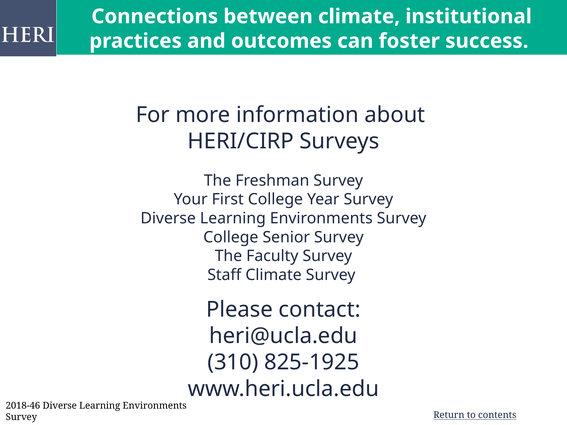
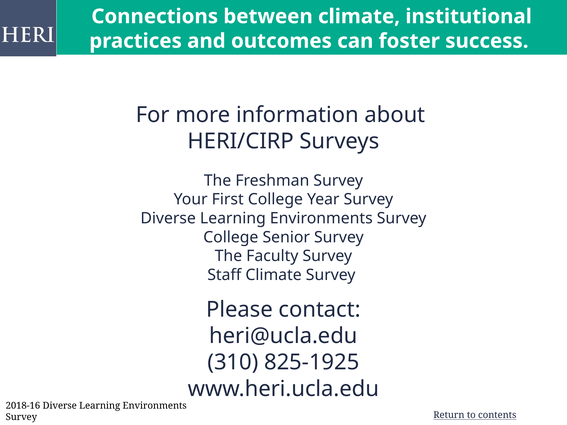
2018-46: 2018-46 -> 2018-16 (23, 406)
